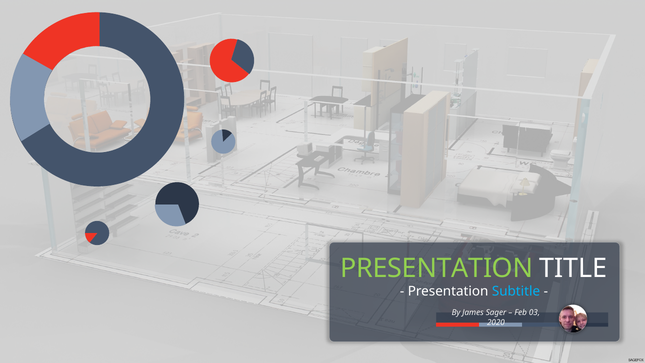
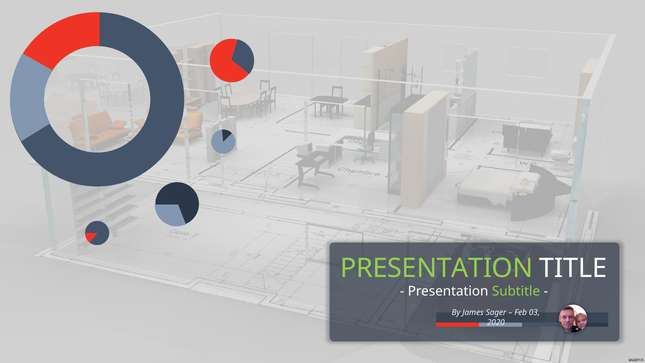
Subtitle colour: light blue -> light green (516, 291)
